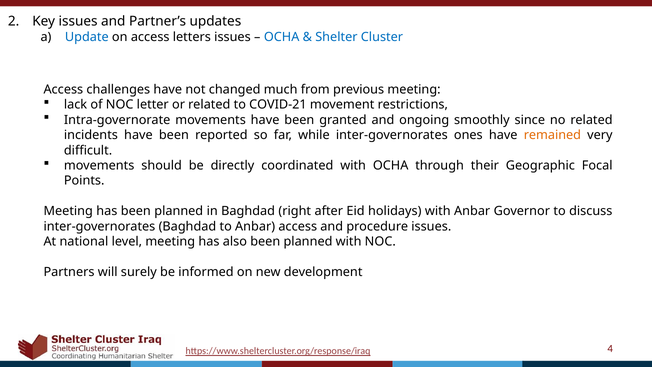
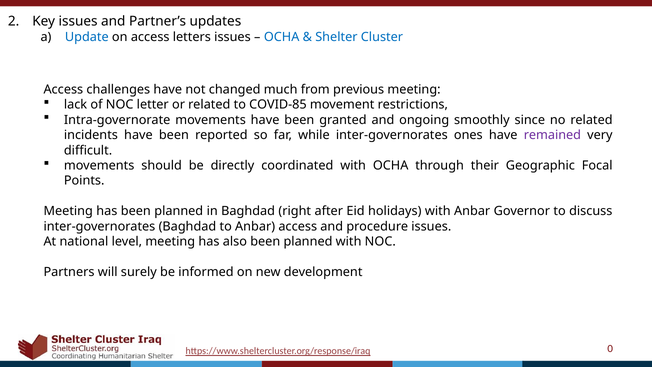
COVID-21: COVID-21 -> COVID-85 (278, 105)
remained colour: orange -> purple (552, 135)
4: 4 -> 0 (610, 349)
